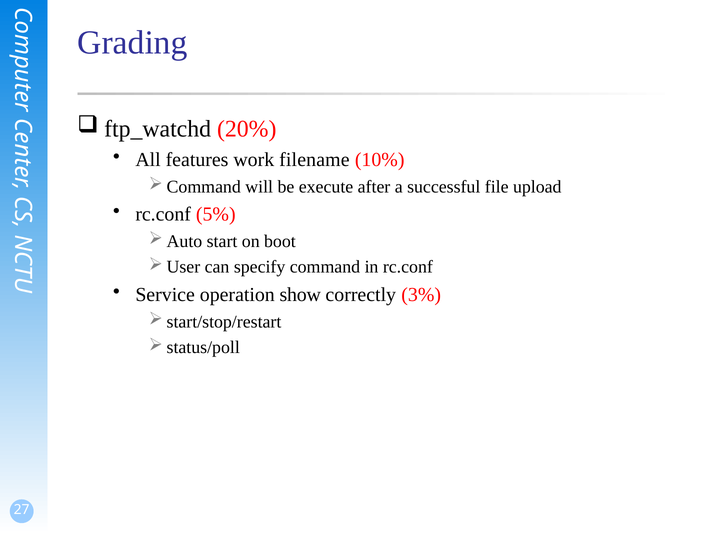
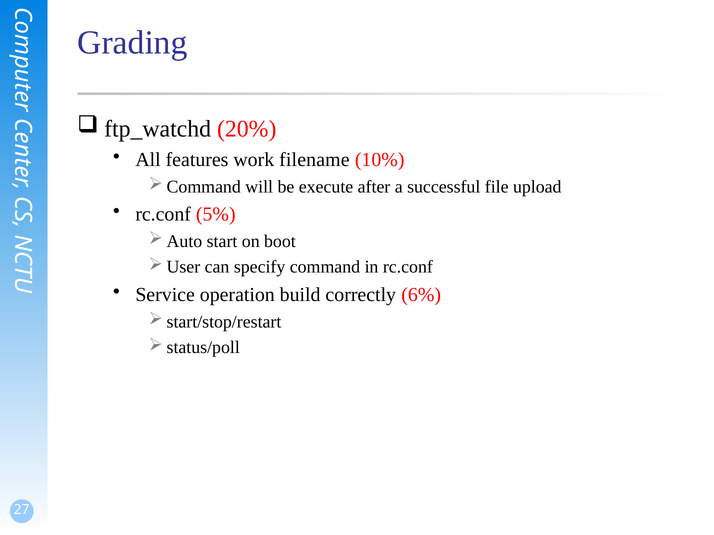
show: show -> build (300, 295)
3%: 3% -> 6% (421, 295)
